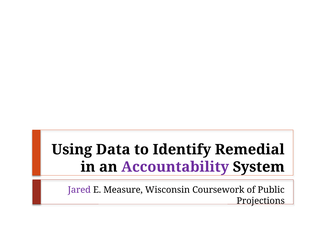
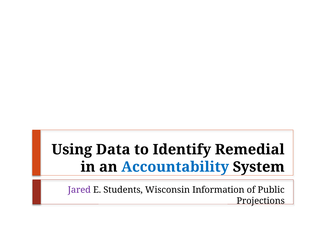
Accountability colour: purple -> blue (175, 167)
Measure: Measure -> Students (123, 190)
Coursework: Coursework -> Information (218, 190)
